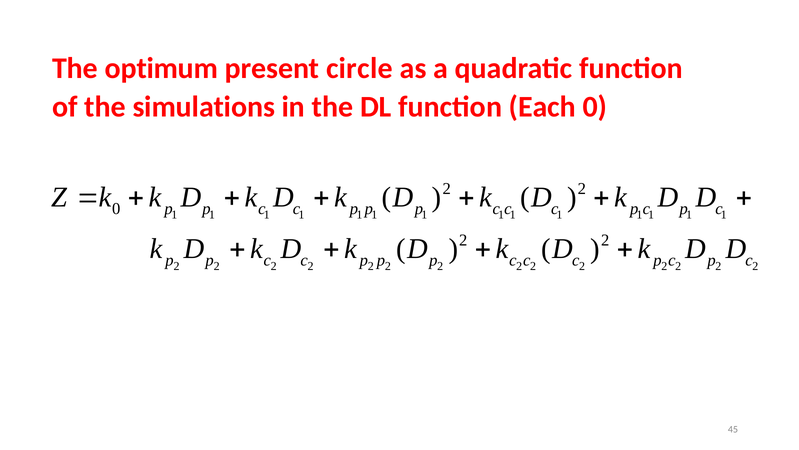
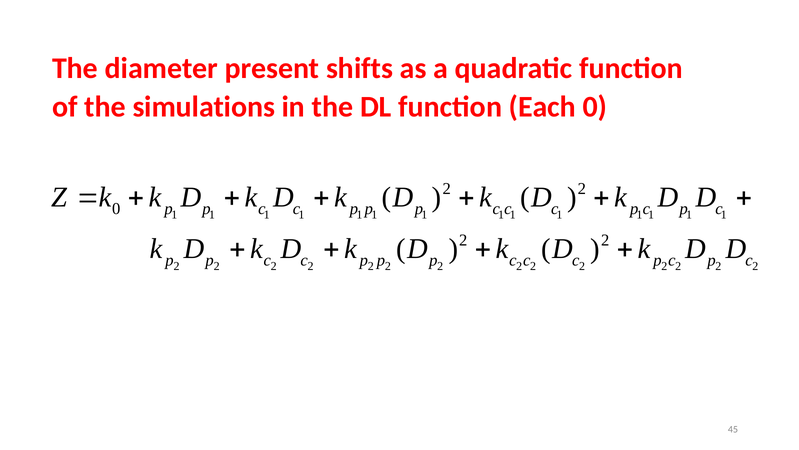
optimum: optimum -> diameter (161, 68)
circle: circle -> shifts (360, 68)
